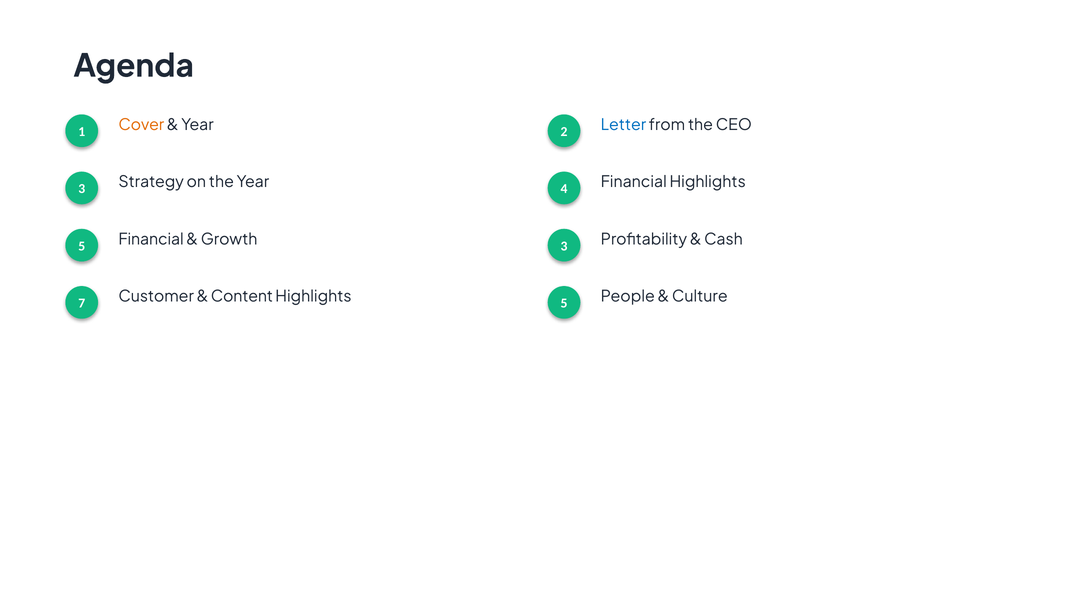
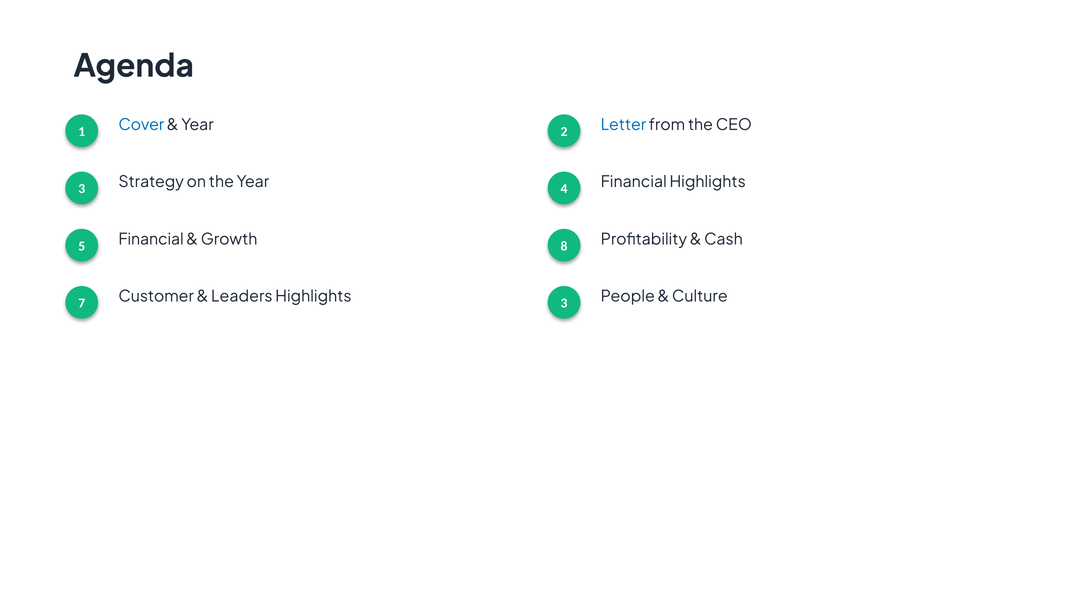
Cover colour: orange -> blue (141, 125)
Growth 3: 3 -> 8 (564, 246)
Content: Content -> Leaders (242, 297)
5: 5 -> 3 (564, 303)
